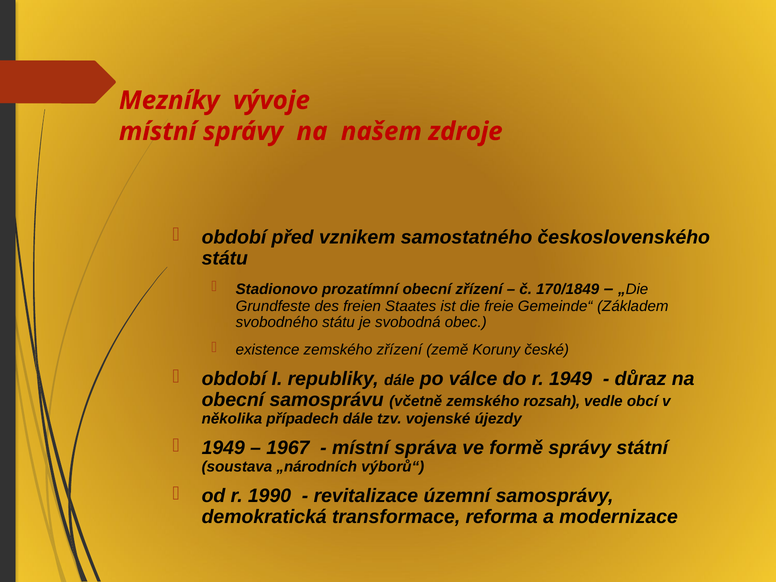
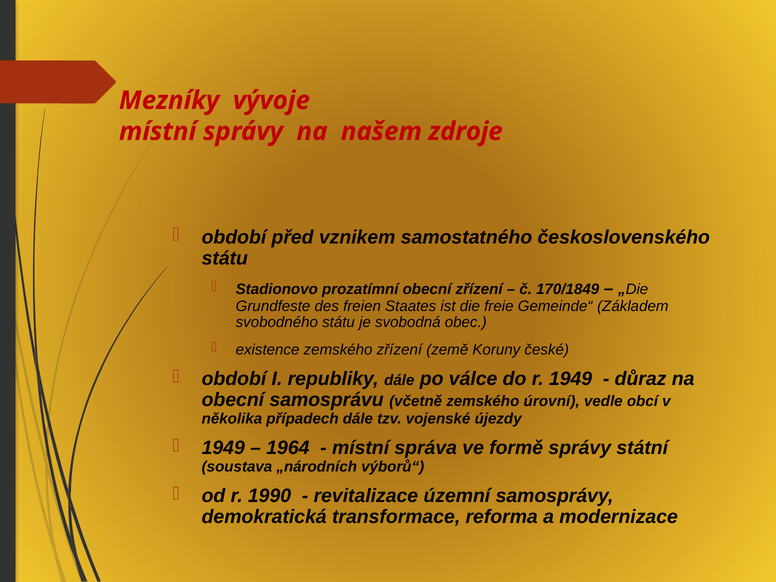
rozsah: rozsah -> úrovní (552, 401)
1967: 1967 -> 1964 (288, 448)
